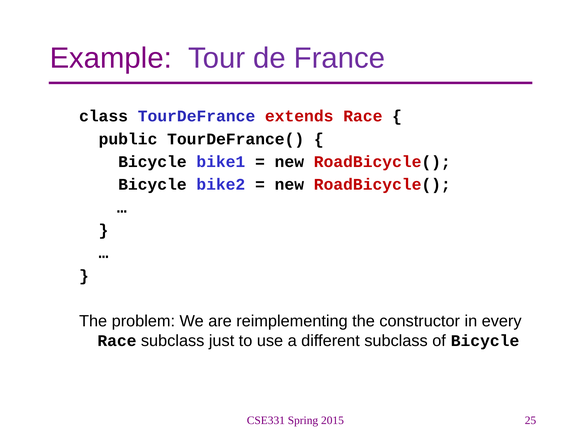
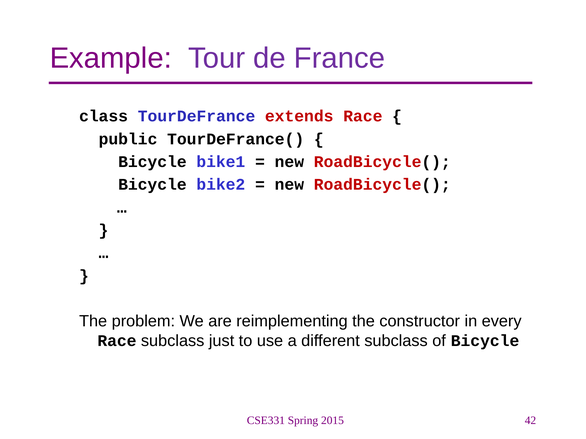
25: 25 -> 42 (530, 421)
